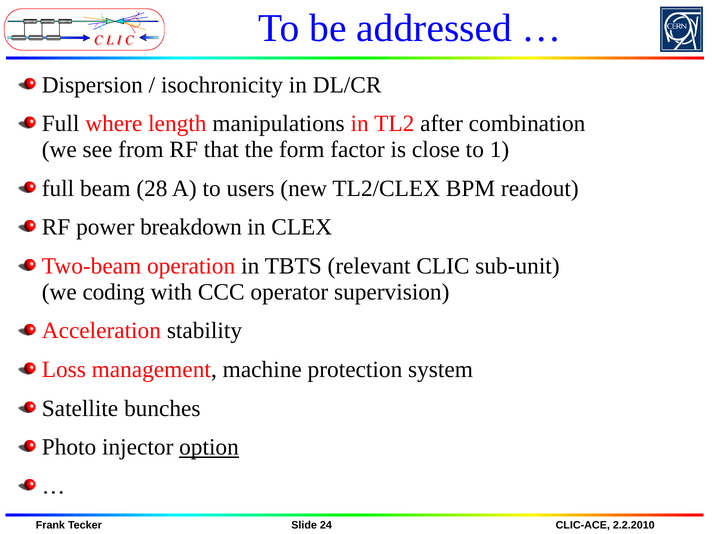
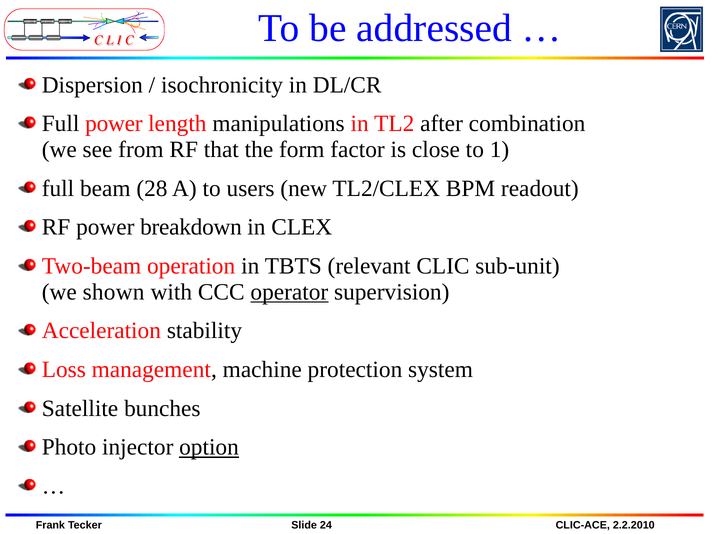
Full where: where -> power (114, 124)
coding: coding -> shown (114, 292)
operator underline: none -> present (289, 292)
